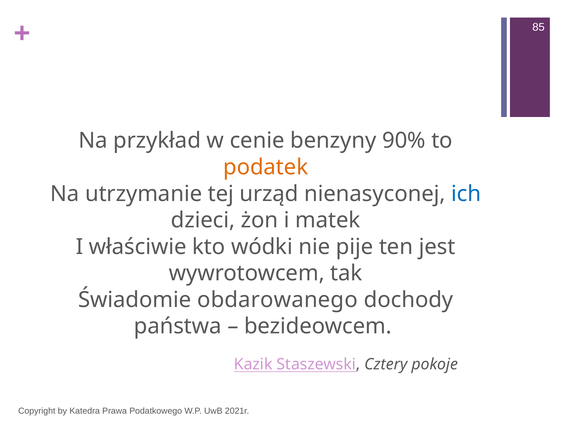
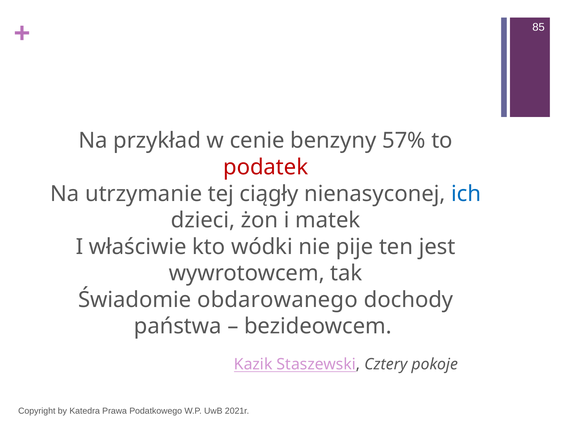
90%: 90% -> 57% (404, 141)
podatek colour: orange -> red (266, 167)
urząd: urząd -> ciągły (269, 194)
